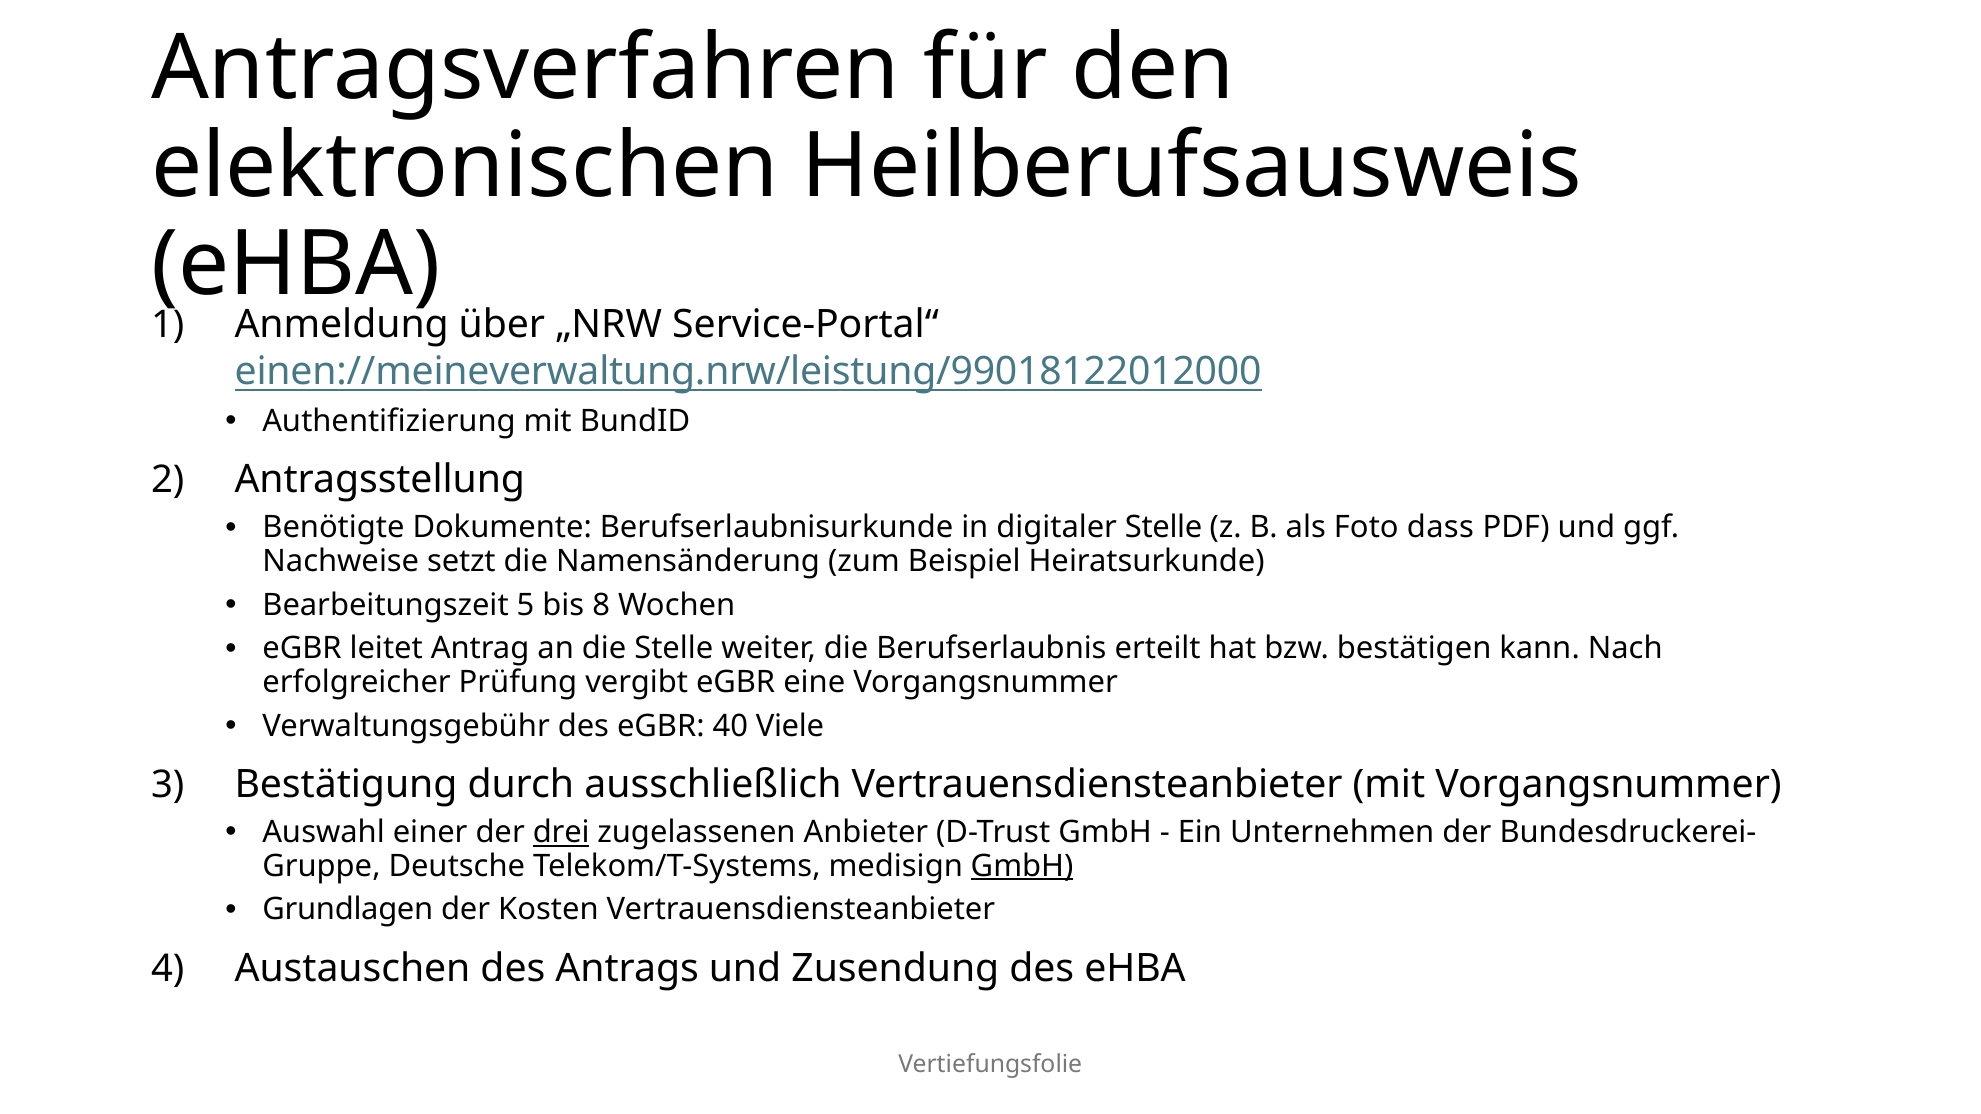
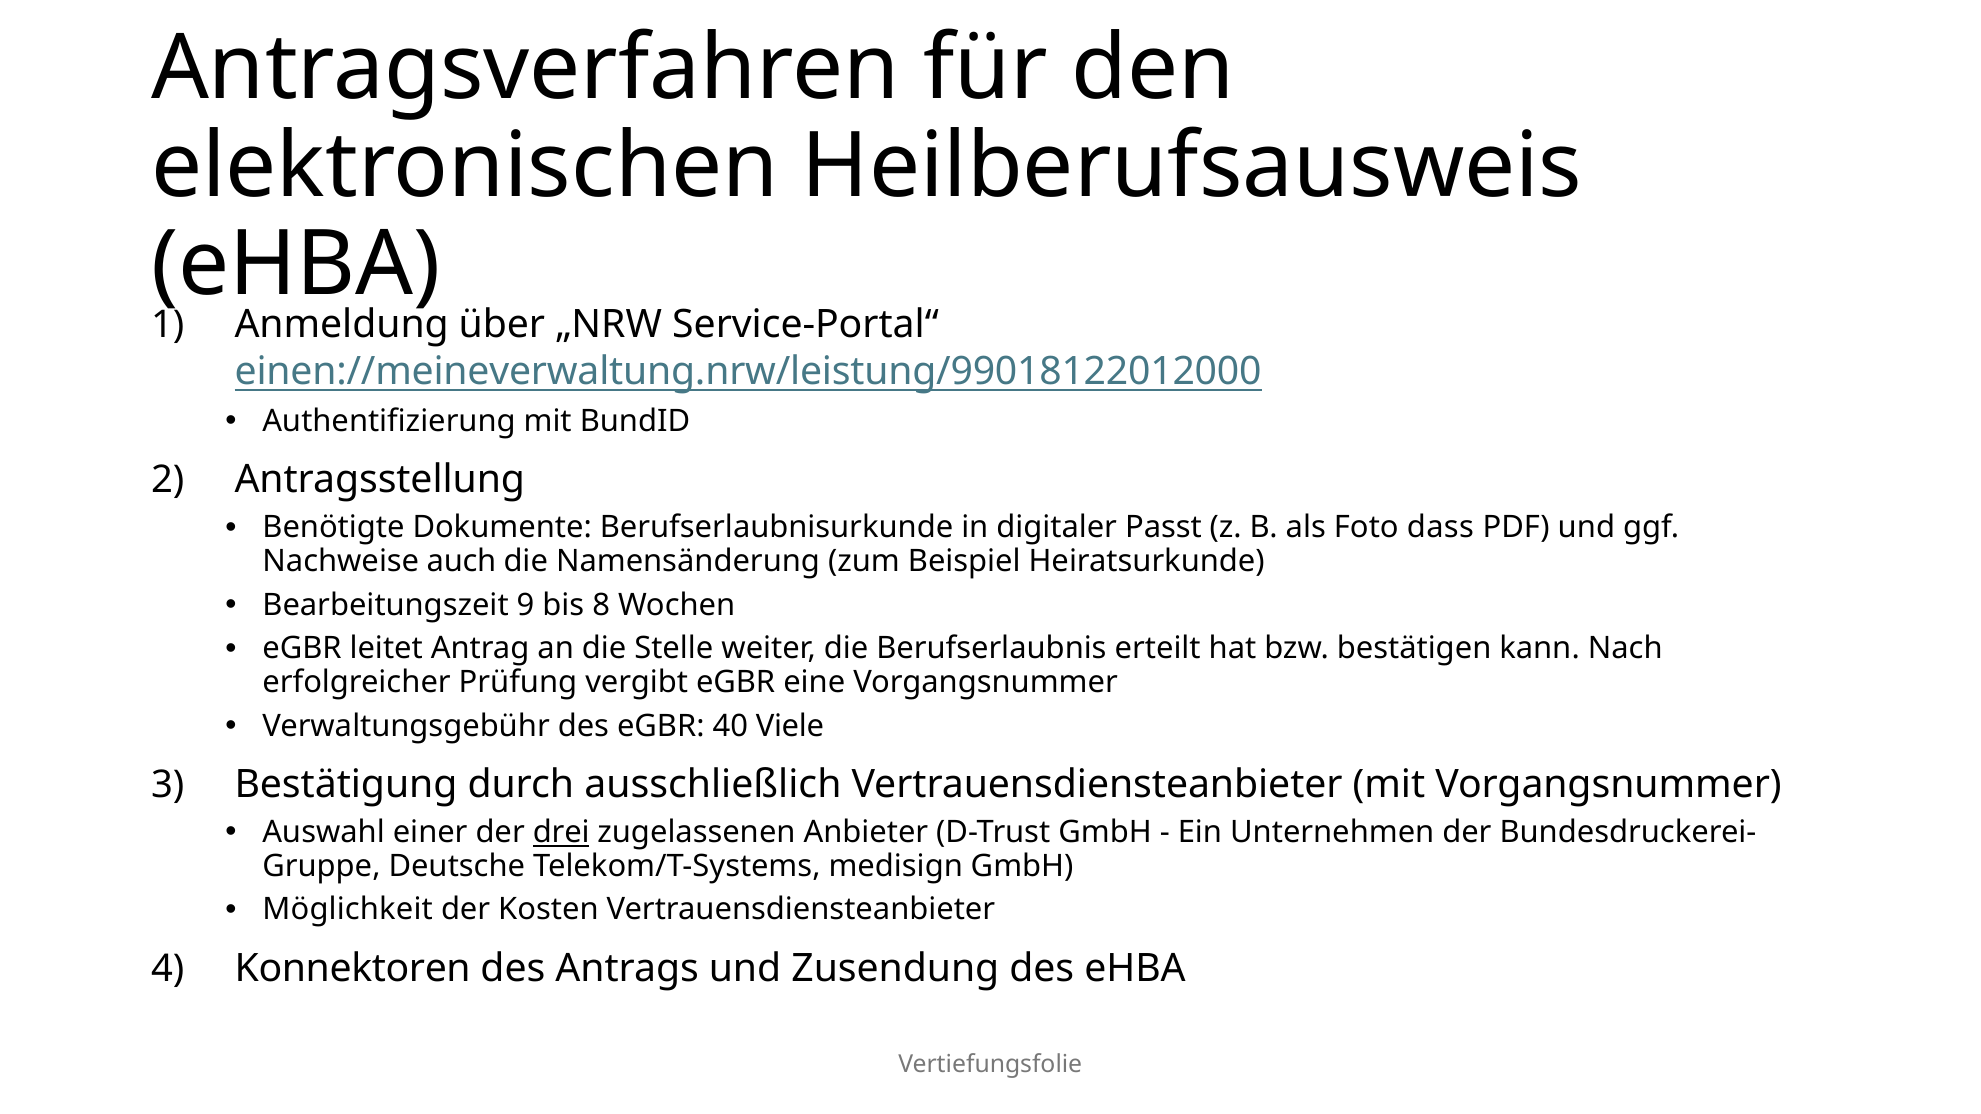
digitaler Stelle: Stelle -> Passt (1163, 528)
setzt: setzt -> auch (461, 561)
5: 5 -> 9 (526, 605)
GmbH underline: present -> none (1022, 866)
Grundlagen: Grundlagen -> Möglichkeit (348, 910)
Austauschen: Austauschen -> Konnektoren (353, 969)
